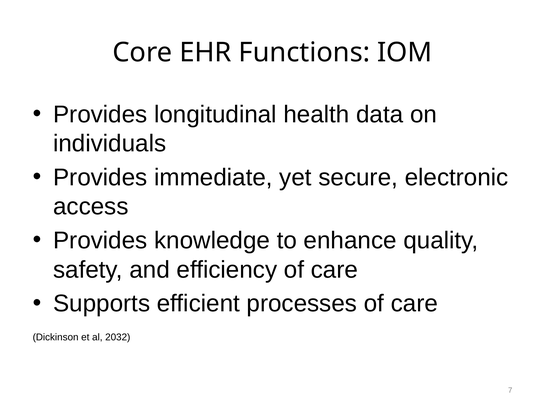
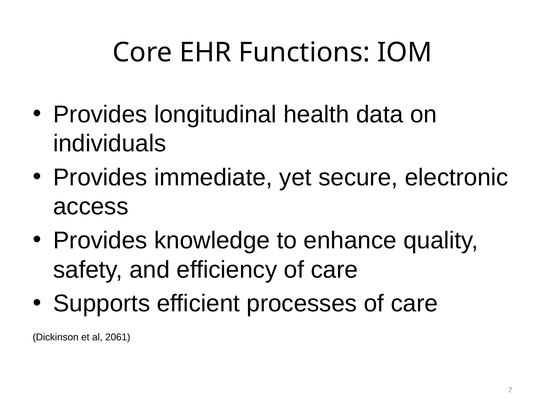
2032: 2032 -> 2061 (118, 337)
